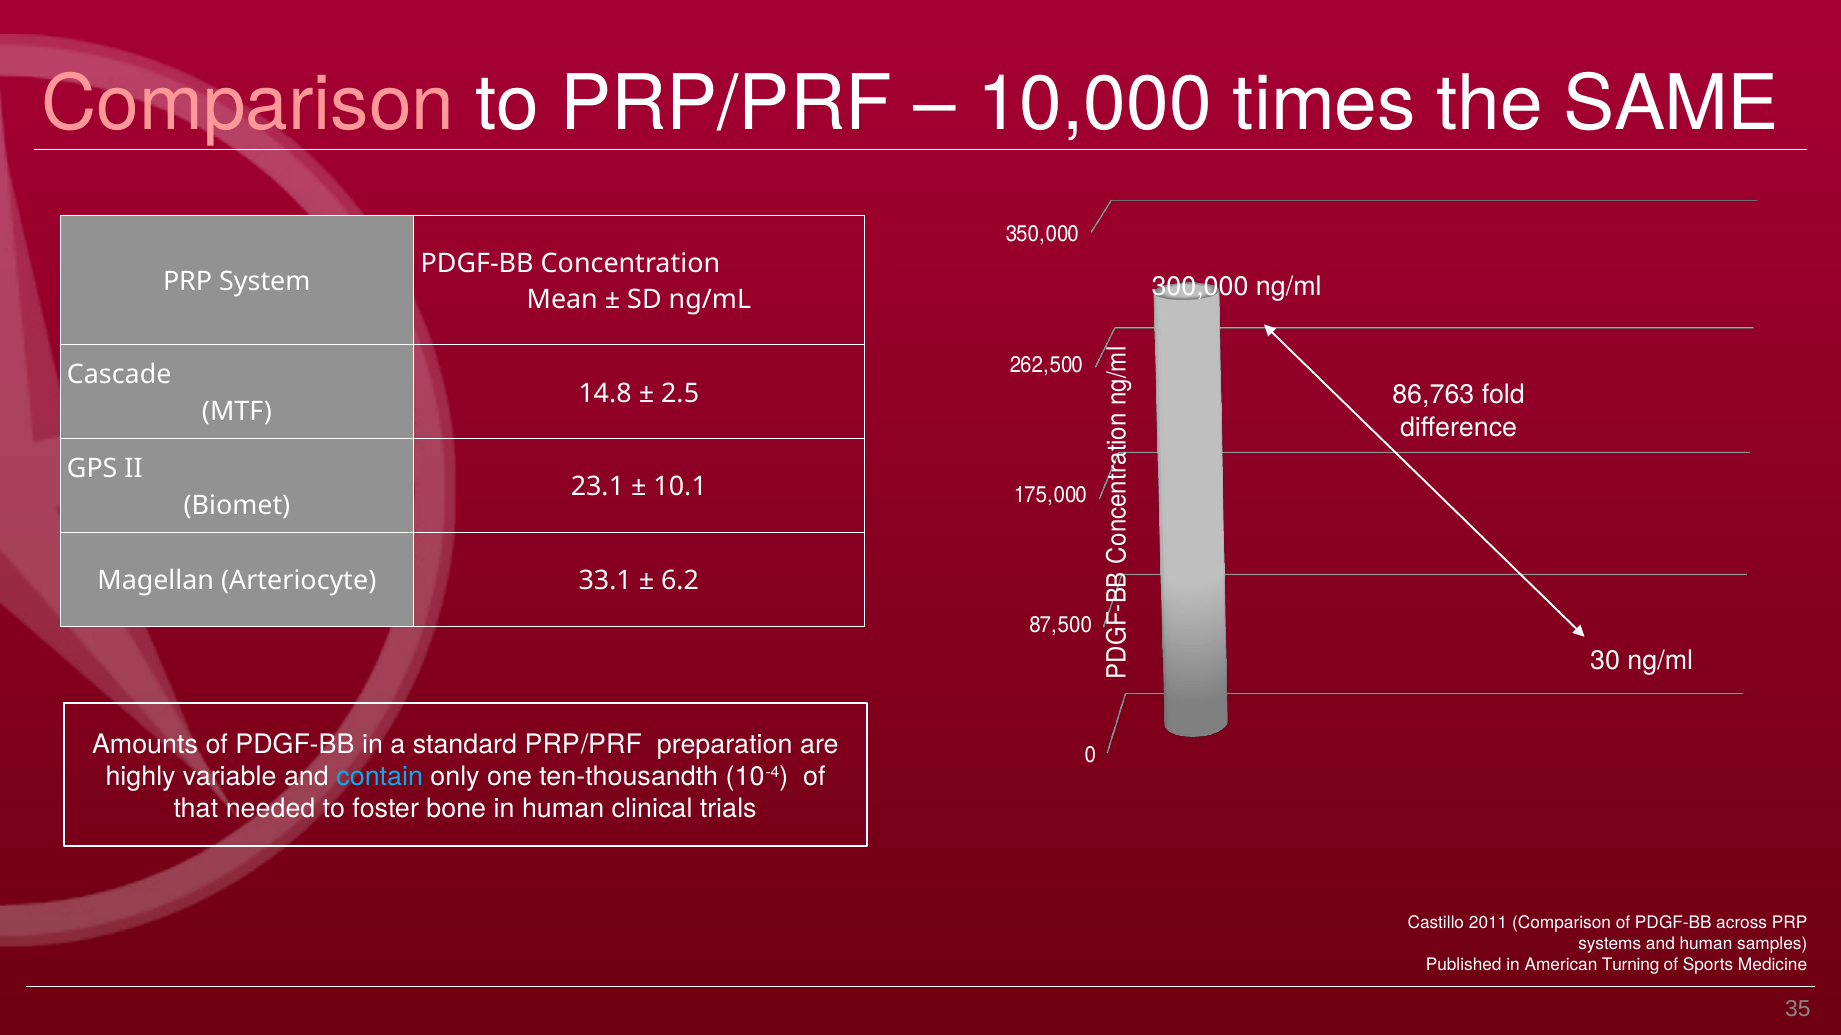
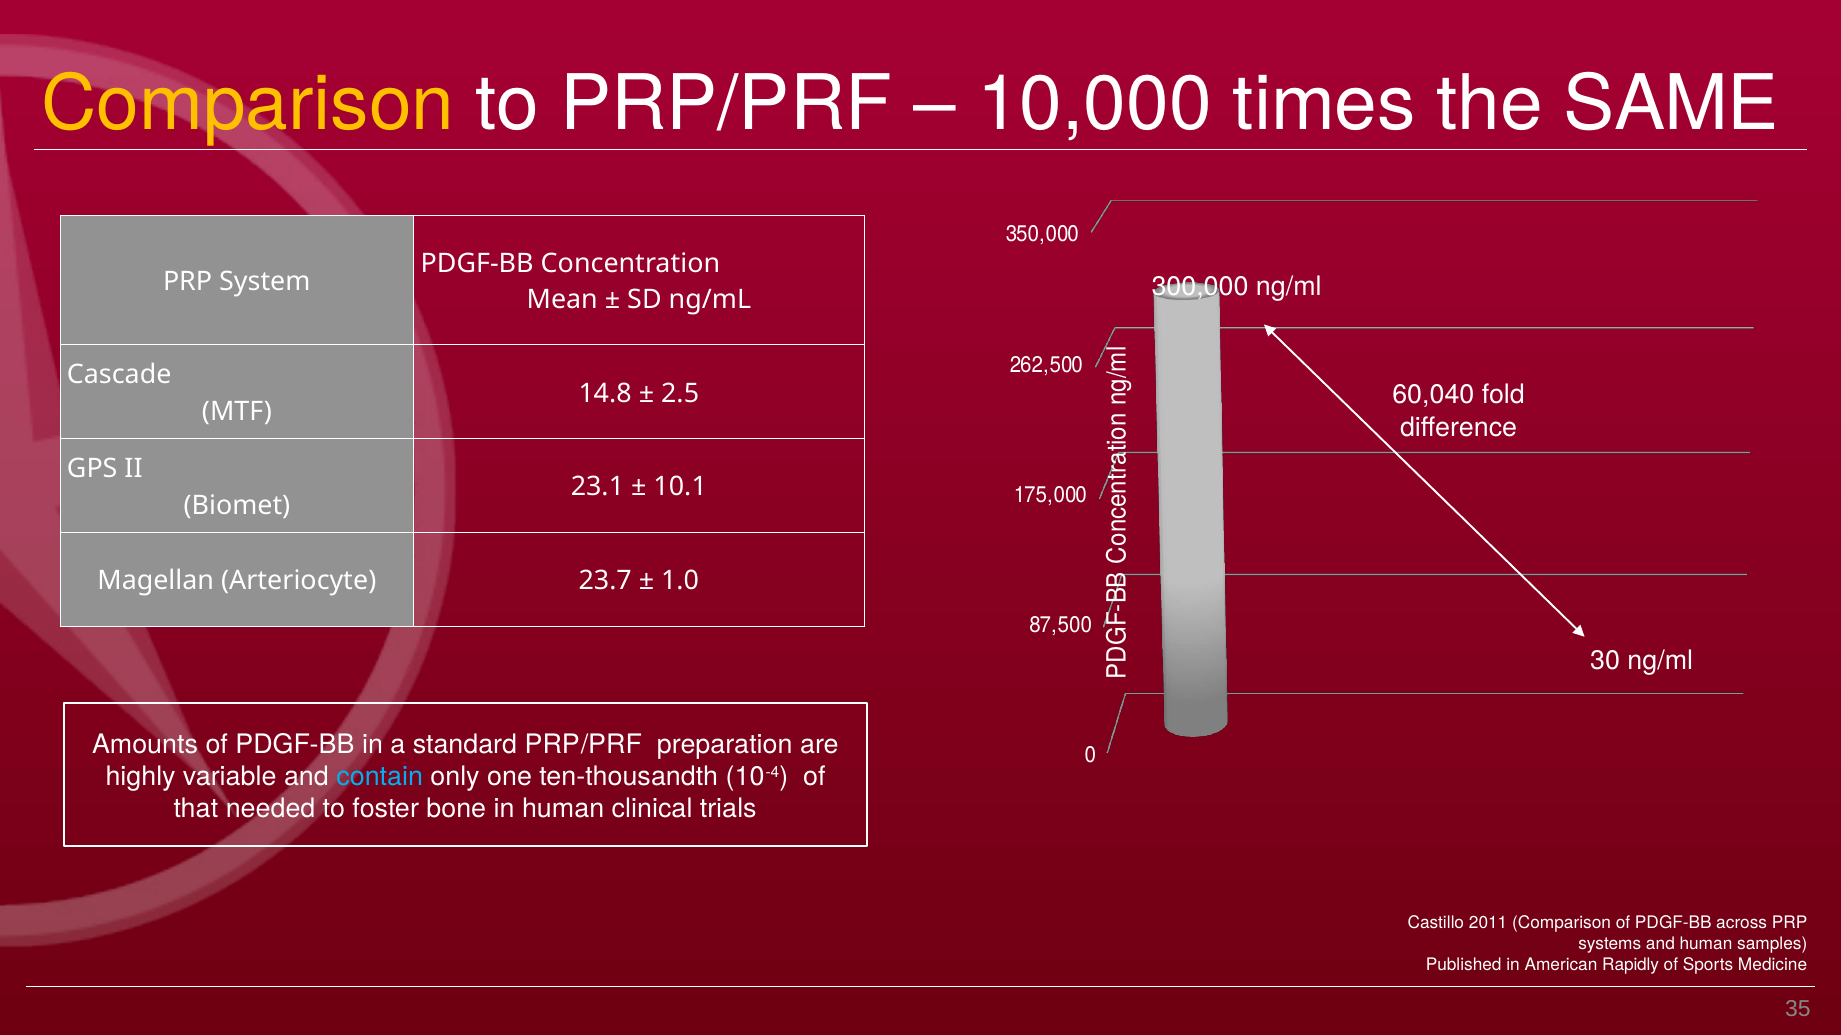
Comparison colour: pink -> yellow (248, 104)
86,763: 86,763 -> 60,040 (1433, 395)
33.1: 33.1 -> 23.7 (605, 581)
6.2: 6.2 -> 1.0 (680, 581)
Turning: Turning -> Rapidly (1631, 965)
